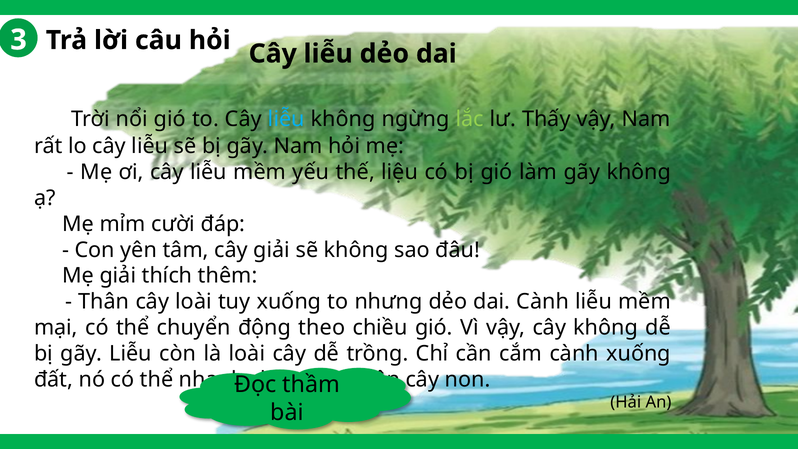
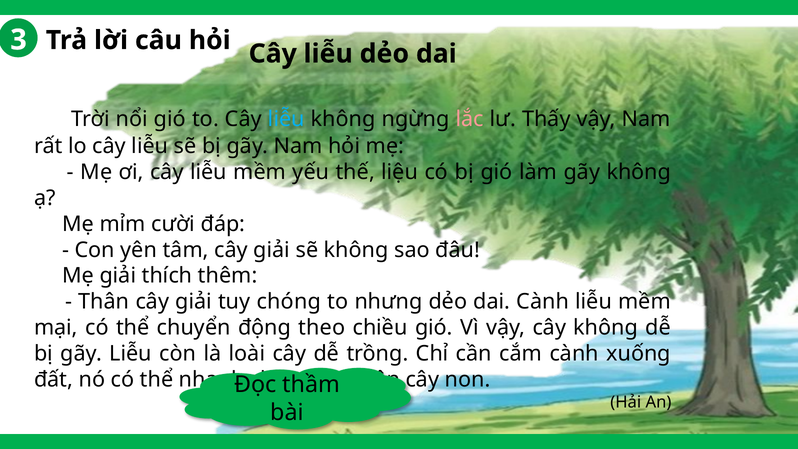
lắc colour: light green -> pink (470, 119)
Thân cây loài: loài -> giải (194, 302)
tuy xuống: xuống -> chóng (289, 302)
